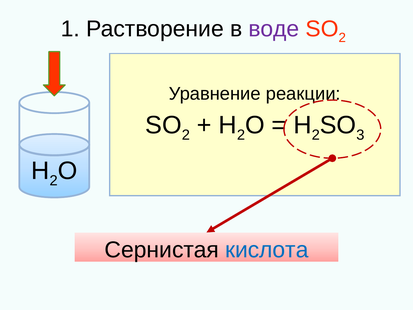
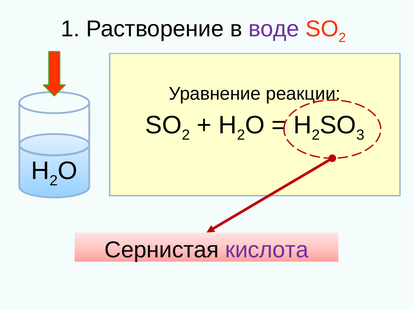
кислота colour: blue -> purple (267, 250)
